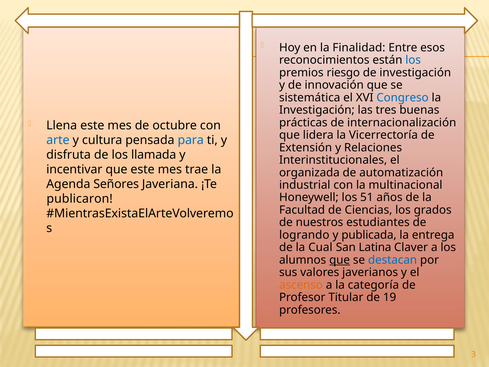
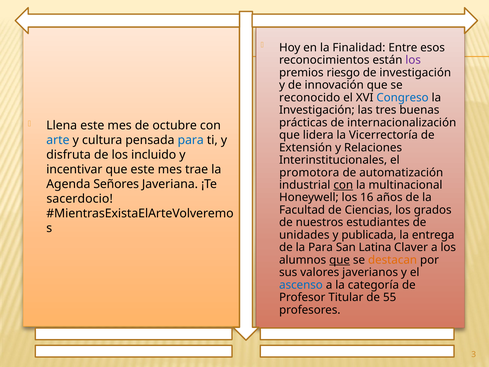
los colour: blue -> purple (413, 60)
sistemática: sistemática -> reconocido (310, 98)
llamada: llamada -> incluido (154, 155)
organizada: organizada -> promotora (309, 172)
con underline: none -> present (343, 185)
51: 51 -> 16 (367, 197)
publicaron: publicaron -> sacerdocio (80, 199)
logrando: logrando -> unidades (304, 235)
la Cual: Cual -> Para (321, 247)
destacan colour: blue -> orange (393, 260)
ascenso colour: orange -> blue (301, 285)
19: 19 -> 55 (390, 297)
